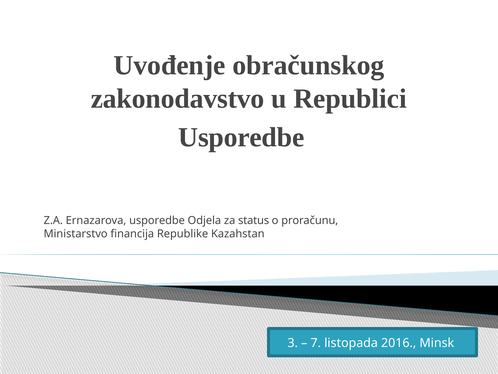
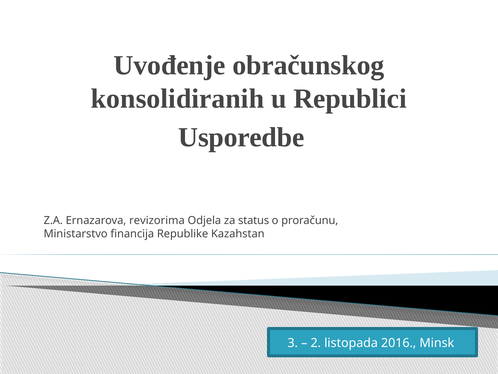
zakonodavstvo: zakonodavstvo -> konsolidiranih (177, 98)
Ernazarova usporedbe: usporedbe -> revizorima (157, 220)
7: 7 -> 2 (316, 343)
